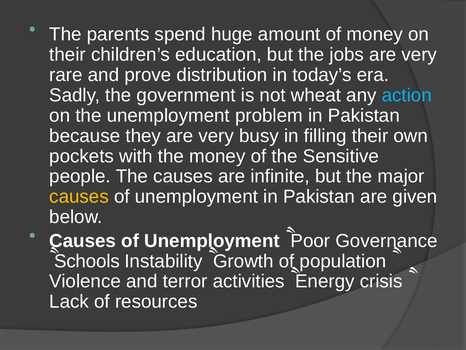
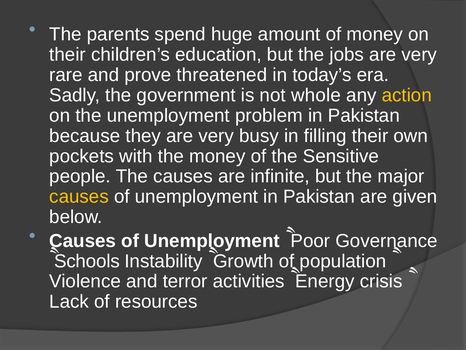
distribution: distribution -> threatened (222, 75)
wheat: wheat -> whole (316, 95)
action colour: light blue -> yellow (407, 95)
